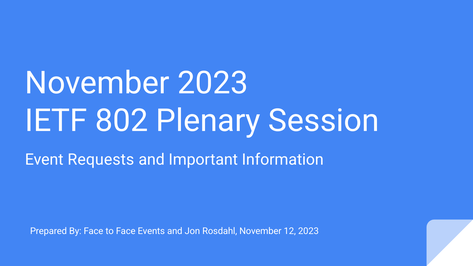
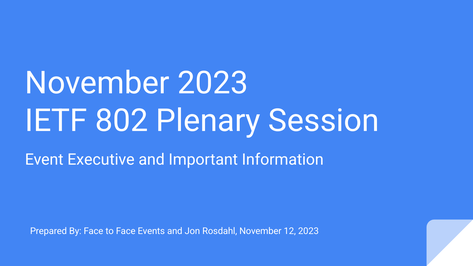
Requests: Requests -> Executive (101, 160)
